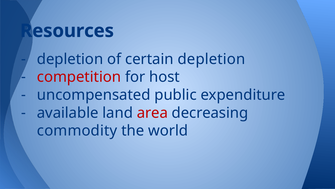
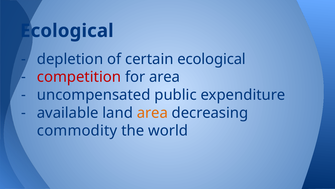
Resources: Resources -> Ecological (67, 31)
certain depletion: depletion -> ecological (212, 59)
for host: host -> area (165, 77)
area colour: red -> orange (152, 113)
